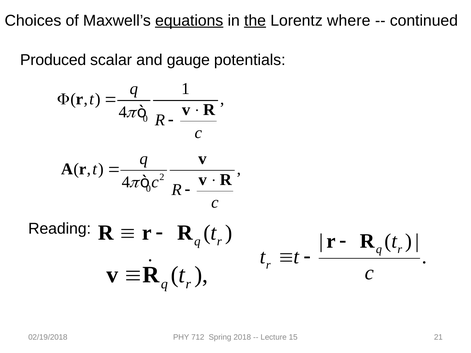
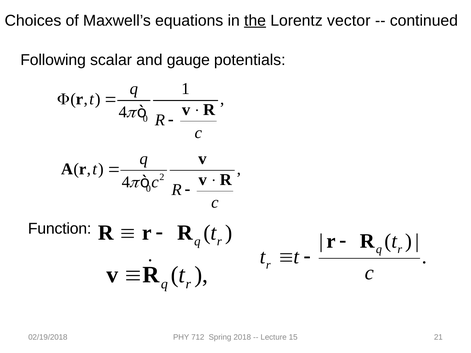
equations underline: present -> none (189, 21)
where: where -> vector (349, 21)
Produced: Produced -> Following (53, 60)
Reading: Reading -> Function (60, 229)
